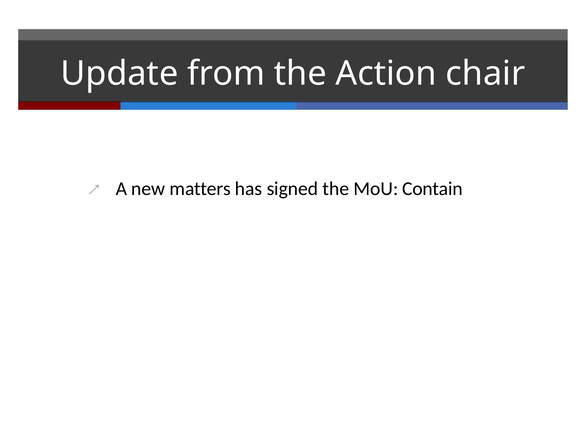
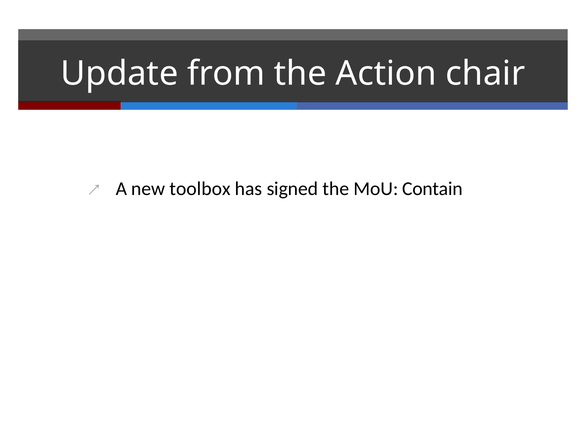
matters: matters -> toolbox (200, 189)
